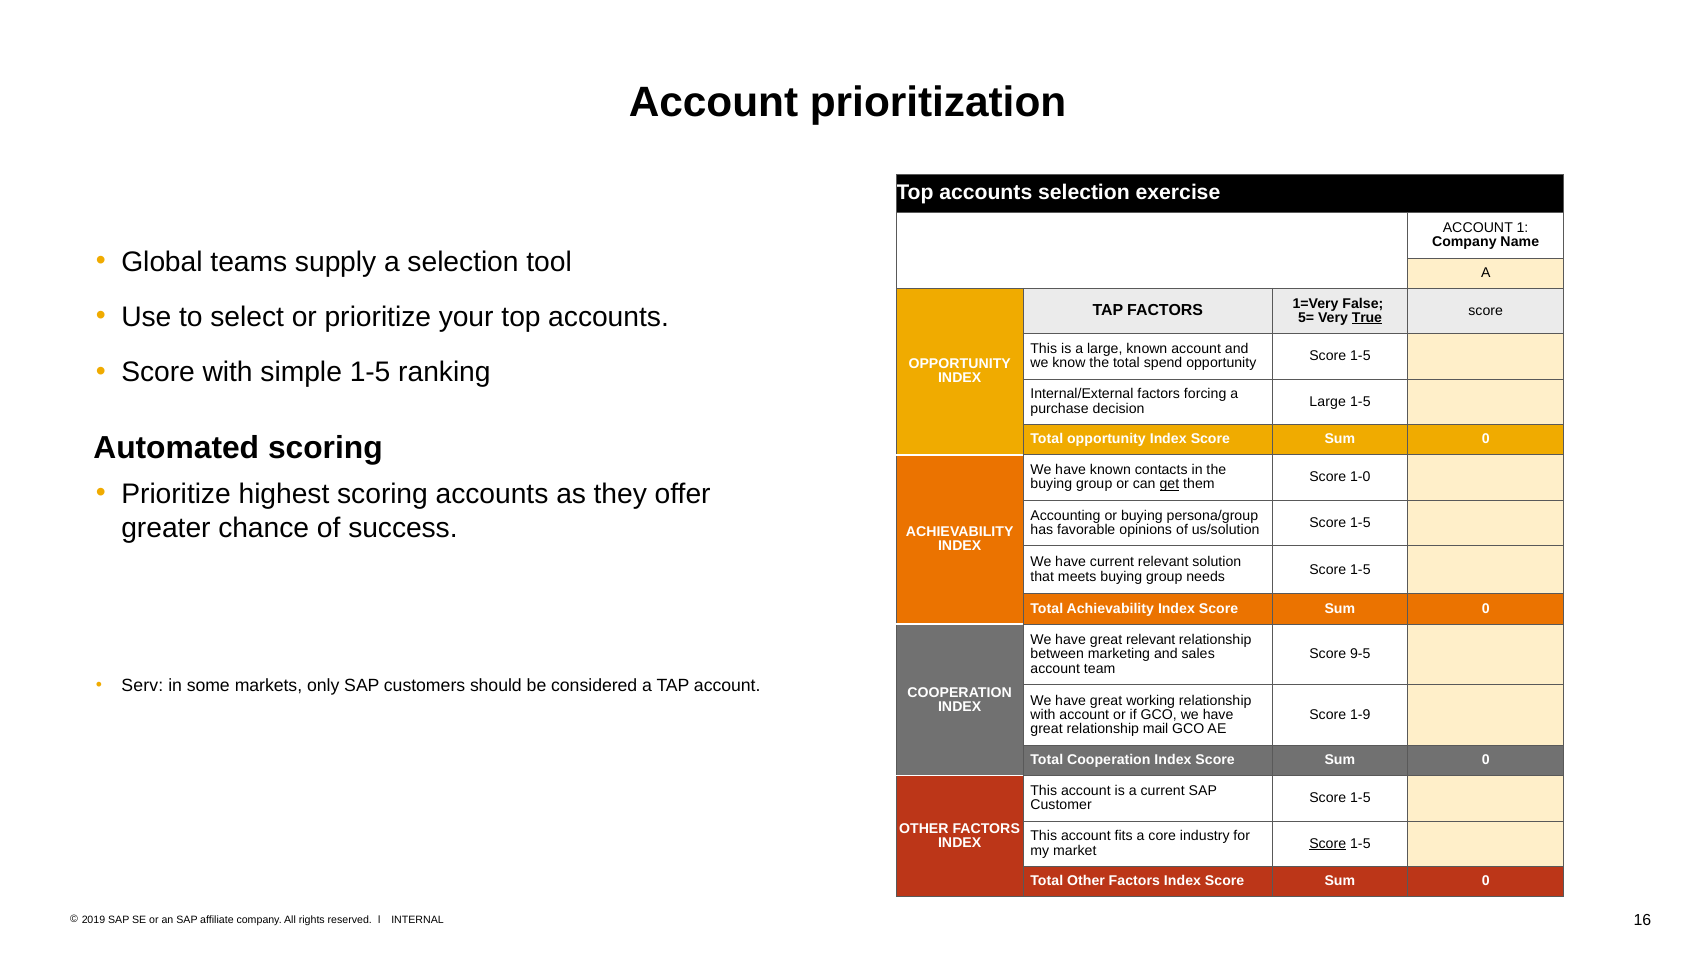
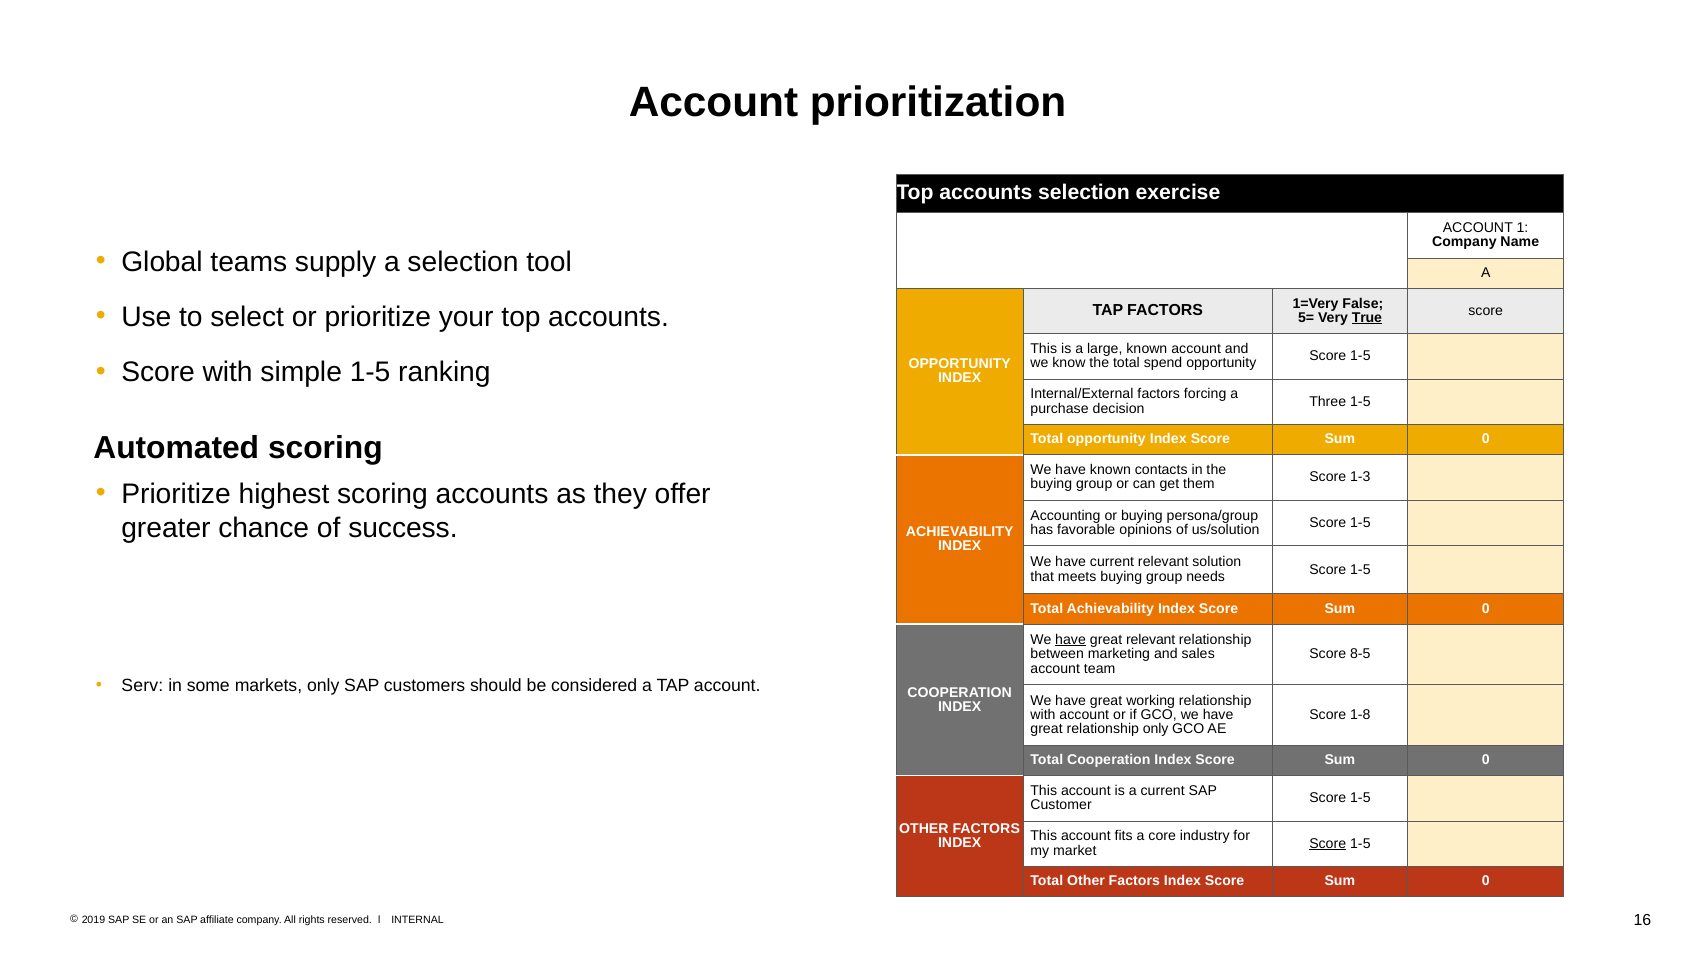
Large: Large -> Three (1328, 401)
1-0: 1-0 -> 1-3 (1360, 477)
get underline: present -> none (1169, 484)
have underline: none -> present (1071, 640)
9-5: 9-5 -> 8-5 (1360, 654)
1-9: 1-9 -> 1-8 (1360, 714)
relationship mail: mail -> only (1156, 729)
